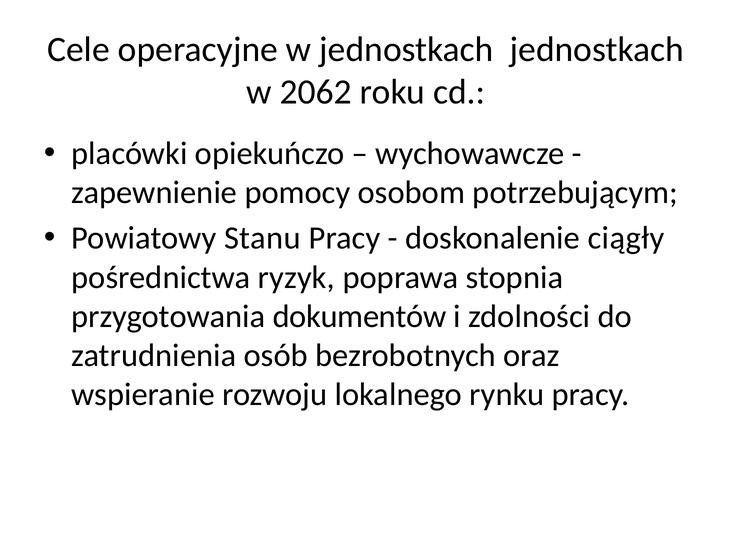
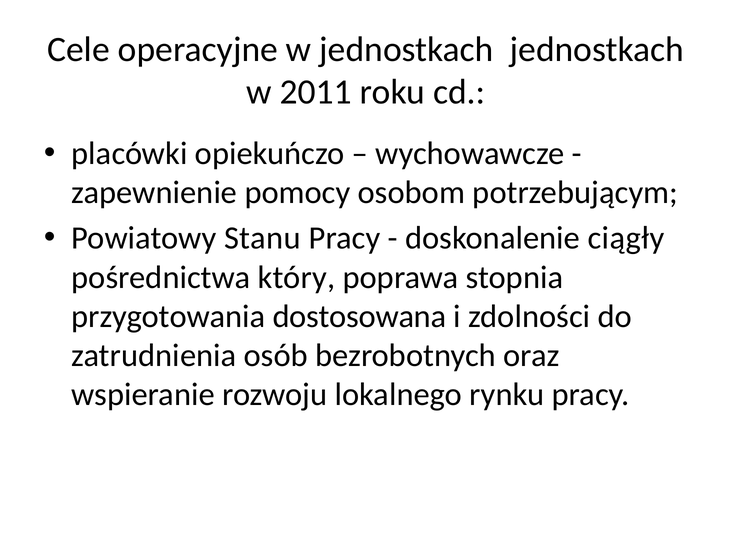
2062: 2062 -> 2011 (316, 92)
ryzyk: ryzyk -> który (296, 277)
dokumentów: dokumentów -> dostosowana (359, 316)
